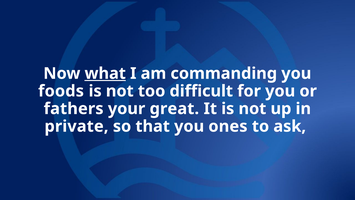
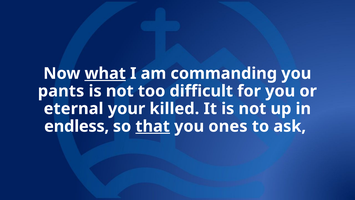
foods: foods -> pants (61, 91)
fathers: fathers -> eternal (74, 109)
great: great -> killed (174, 109)
private: private -> endless (77, 126)
that underline: none -> present (153, 126)
